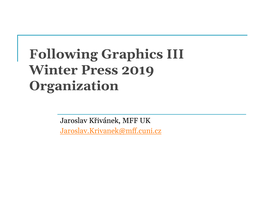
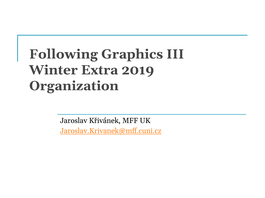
Press: Press -> Extra (100, 70)
